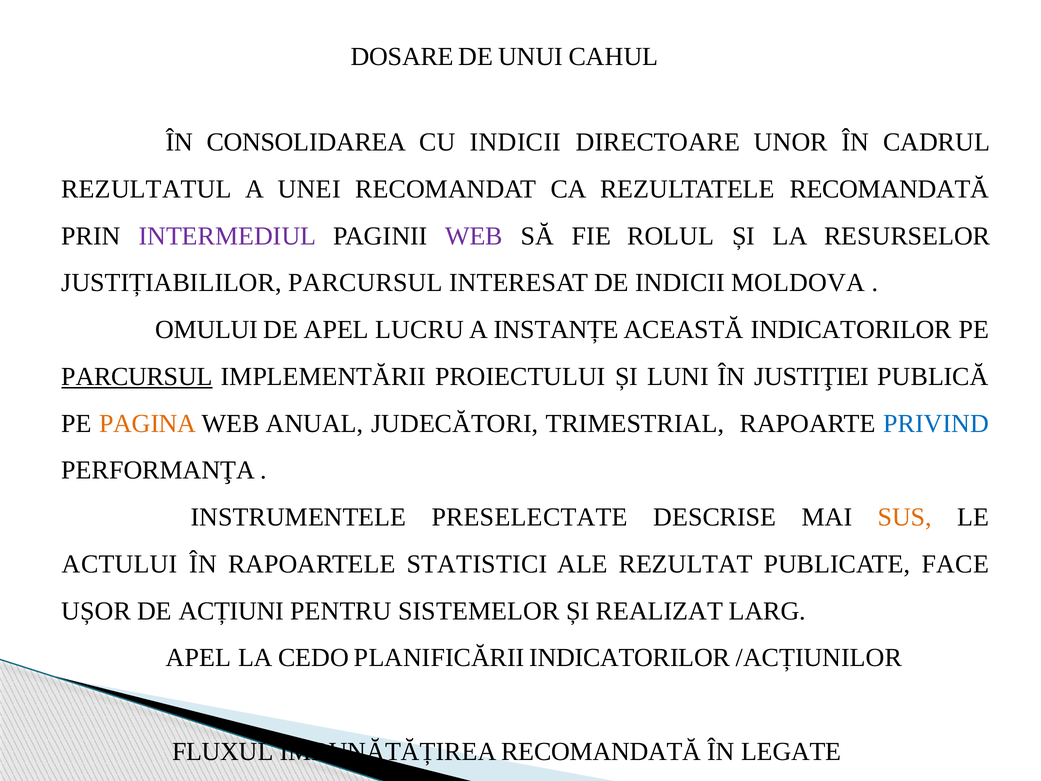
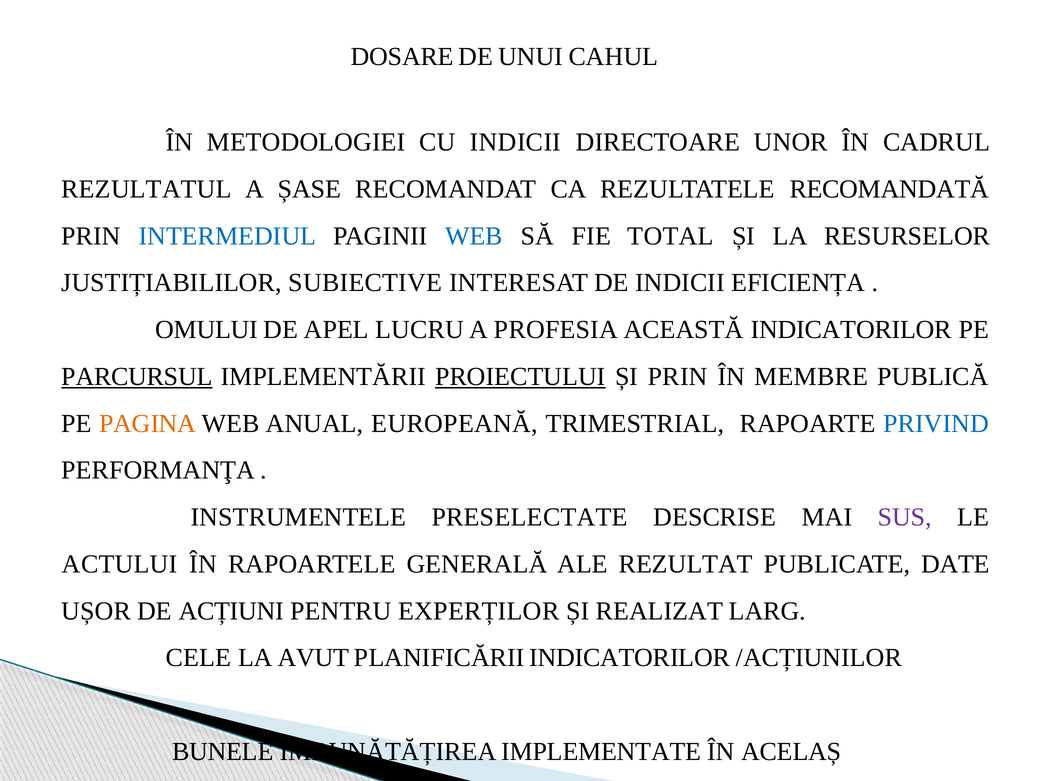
CONSOLIDAREA: CONSOLIDAREA -> METODOLOGIEI (306, 142)
UNEI: UNEI -> ȘASE (309, 189)
INTERMEDIUL colour: purple -> blue (227, 236)
WEB colour: purple -> blue (474, 236)
ROLUL: ROLUL -> TOTAL (671, 236)
JUSTIȚIABILILOR PARCURSUL: PARCURSUL -> SUBIECTIVE (365, 283)
MOLDOVA: MOLDOVA -> EFICIENȚA (798, 283)
INSTANȚE: INSTANȚE -> PROFESIA (556, 330)
PROIECTULUI underline: none -> present (520, 376)
ȘI LUNI: LUNI -> PRIN (678, 376)
JUSTIŢIEI: JUSTIŢIEI -> MEMBRE (811, 376)
JUDECĂTORI: JUDECĂTORI -> EUROPEANĂ (455, 423)
SUS colour: orange -> purple (905, 517)
STATISTICI: STATISTICI -> GENERALĂ (477, 564)
FACE: FACE -> DATE (956, 564)
SISTEMELOR: SISTEMELOR -> EXPERȚILOR (479, 611)
APEL: APEL -> CELE (198, 658)
CEDO: CEDO -> AVUT (314, 658)
FLUXUL: FLUXUL -> BUNELE (223, 751)
ÎMBUNĂTĂȚIREA RECOMANDATĂ: RECOMANDATĂ -> IMPLEMENTATE (601, 751)
LEGATE: LEGATE -> ACELAȘ (791, 751)
